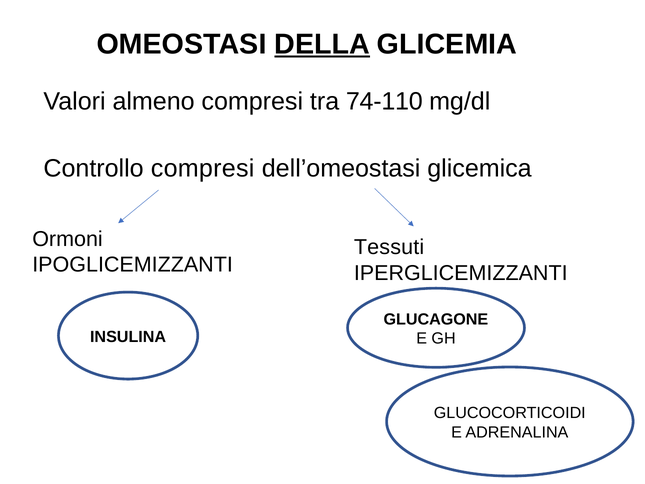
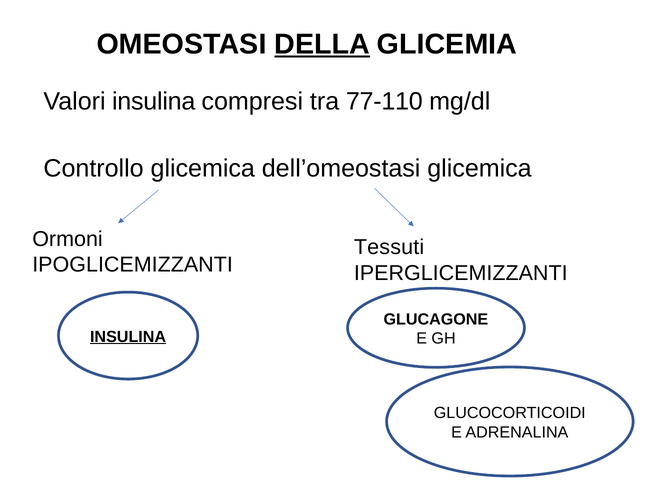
Valori almeno: almeno -> insulina (154, 102)
74-110: 74-110 -> 77-110 (384, 102)
Controllo compresi: compresi -> glicemica (203, 168)
INSULINA underline: none -> present (128, 337)
